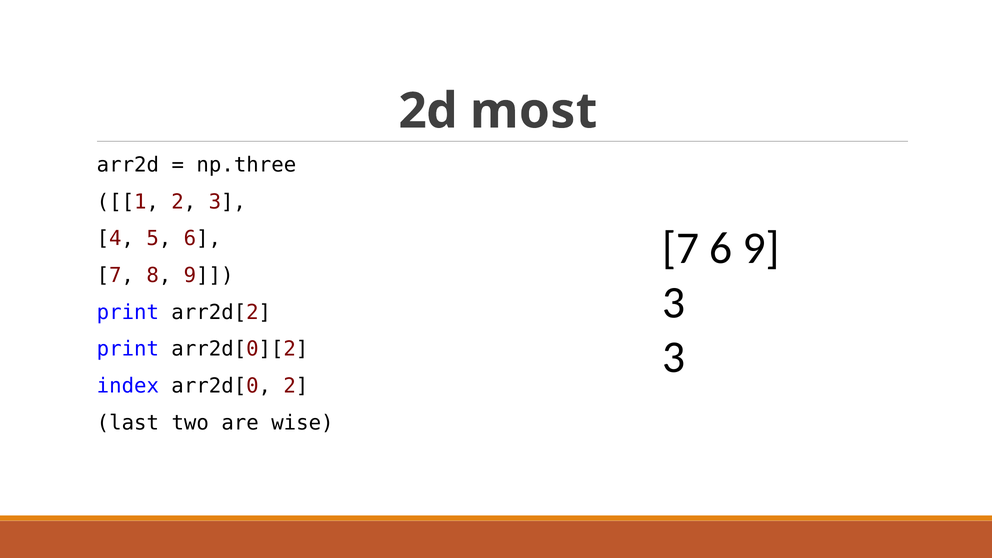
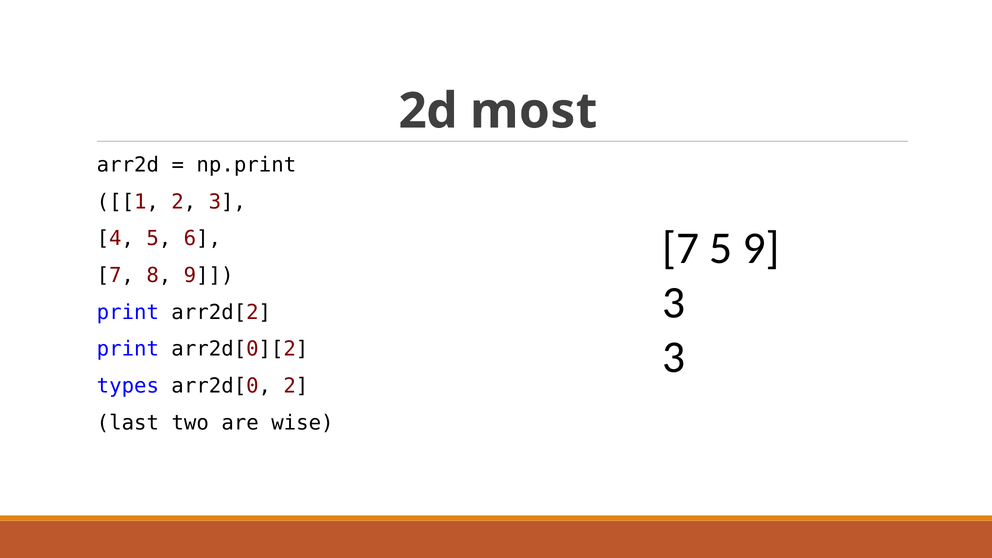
np.three: np.three -> np.print (246, 165)
7 6: 6 -> 5 (721, 248)
index: index -> types (128, 386)
